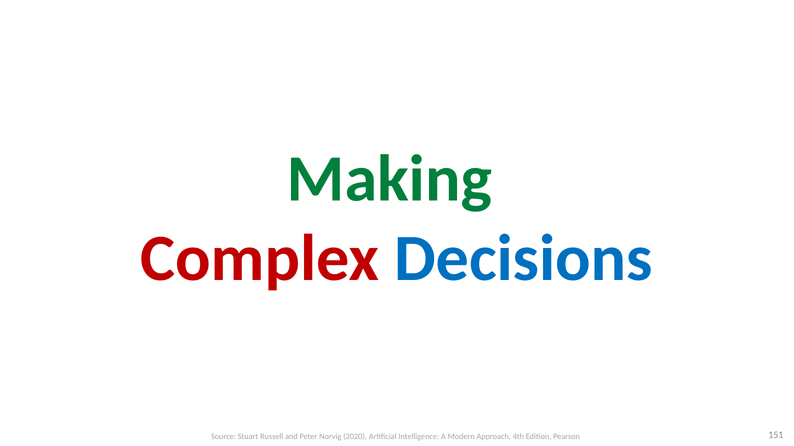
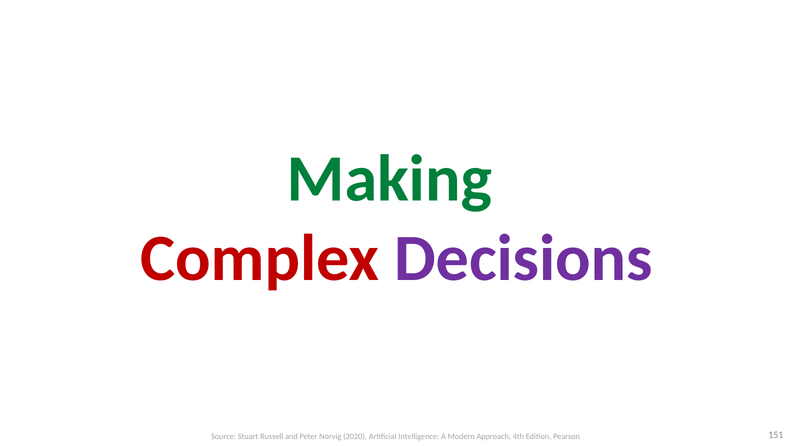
Decisions colour: blue -> purple (523, 259)
